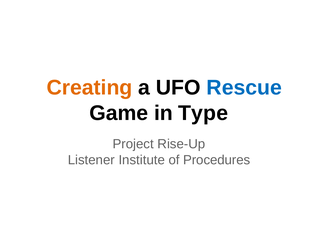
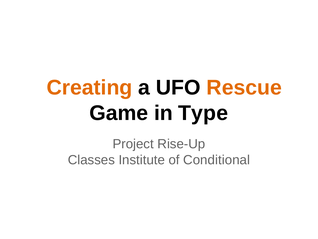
Rescue colour: blue -> orange (244, 87)
Listener: Listener -> Classes (91, 160)
Procedures: Procedures -> Conditional (217, 160)
